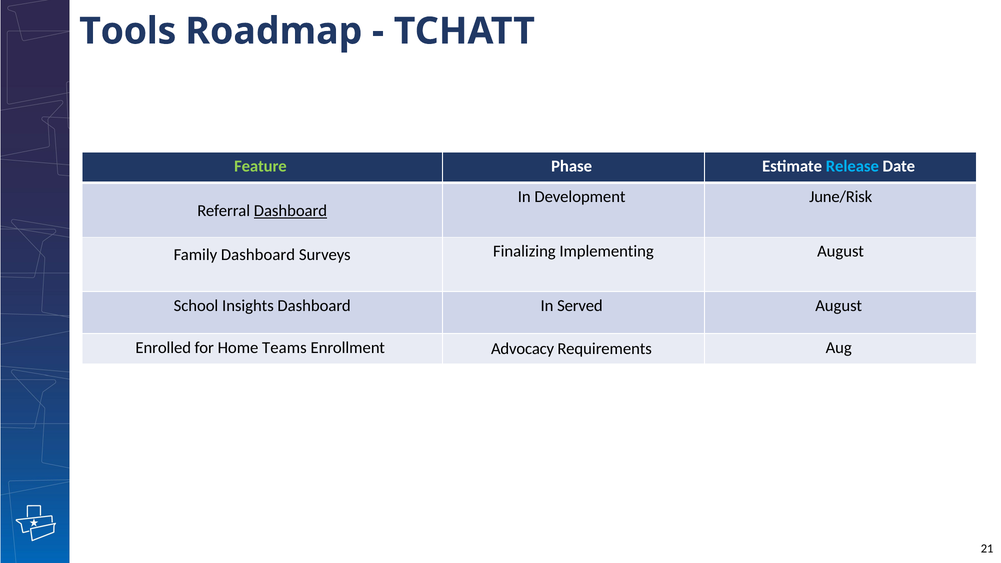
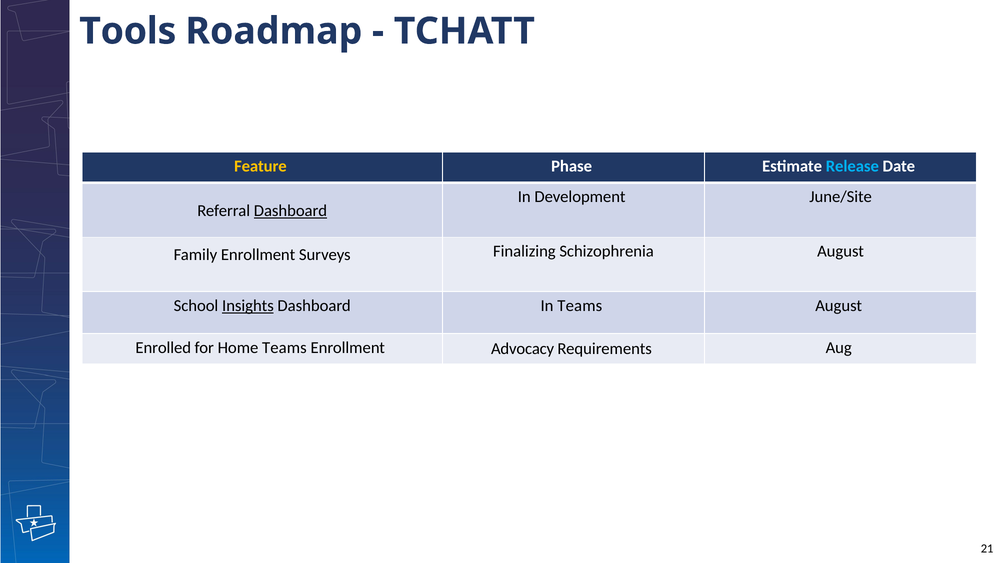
Feature colour: light green -> yellow (260, 166)
June/Risk: June/Risk -> June/Site (841, 197)
Family Dashboard: Dashboard -> Enrollment (258, 255)
Implementing: Implementing -> Schizophrenia (607, 251)
Insights underline: none -> present (248, 306)
In Served: Served -> Teams (580, 306)
